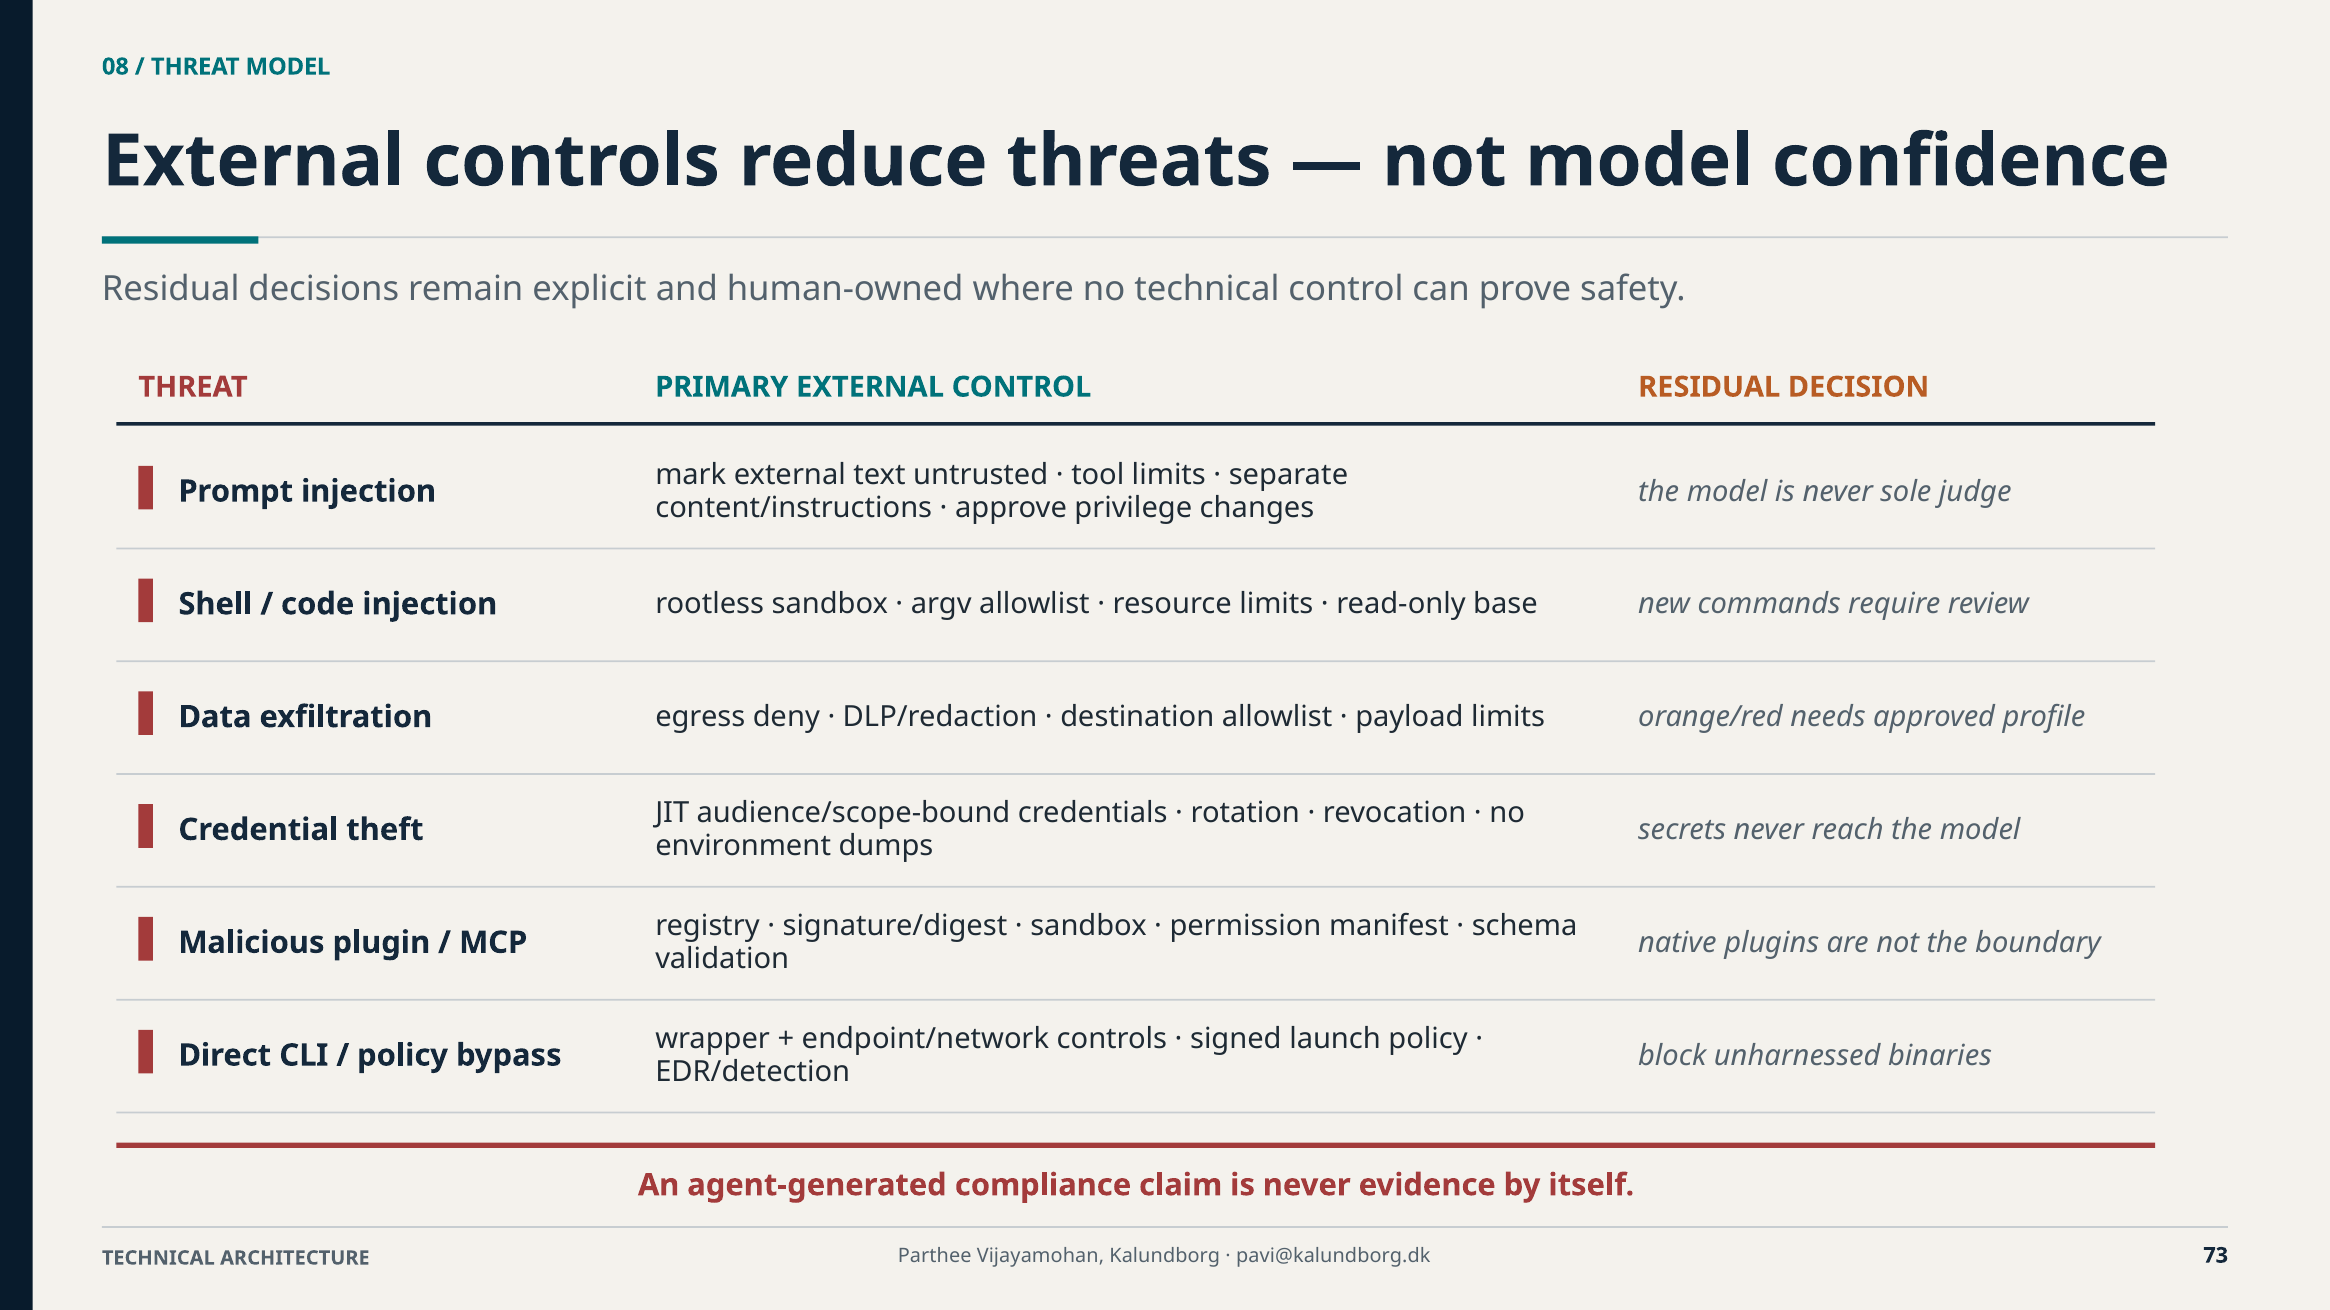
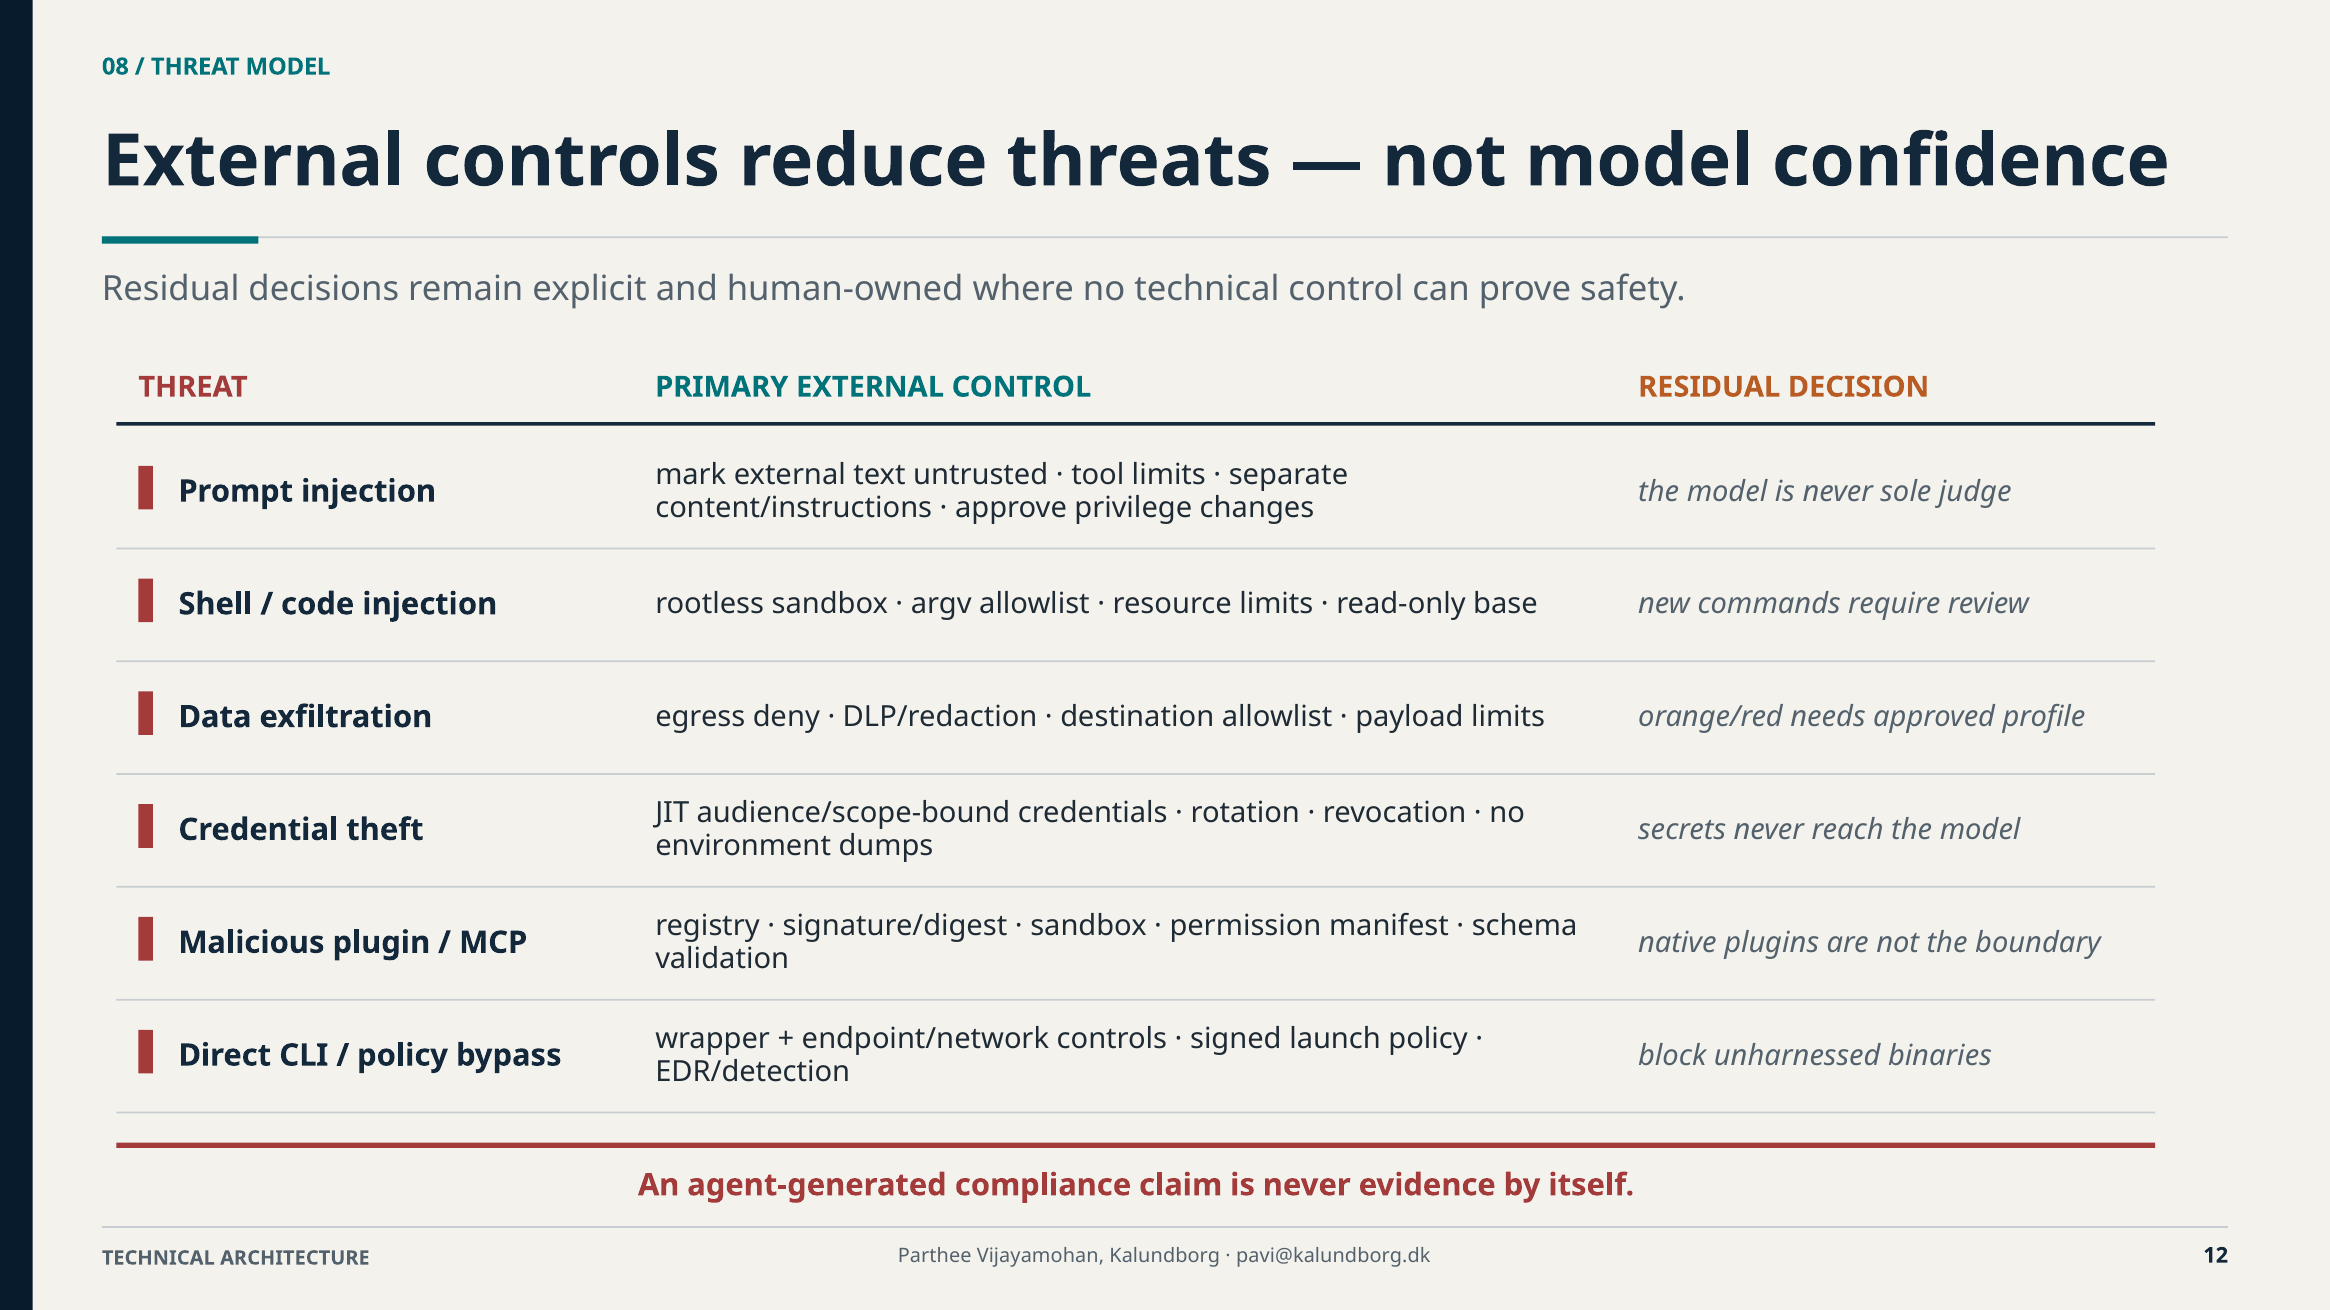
73: 73 -> 12 (2216, 1256)
